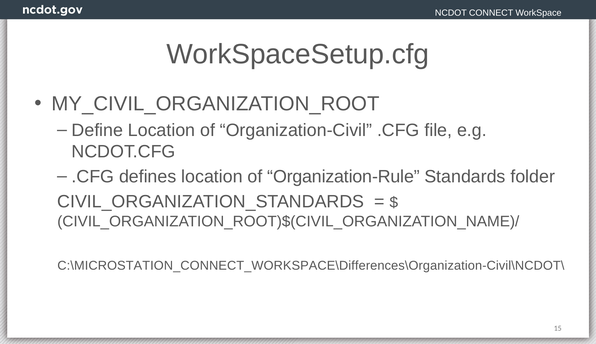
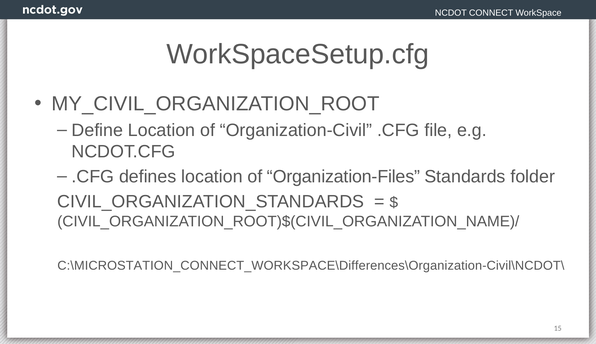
Organization-Rule: Organization-Rule -> Organization-Files (344, 177)
